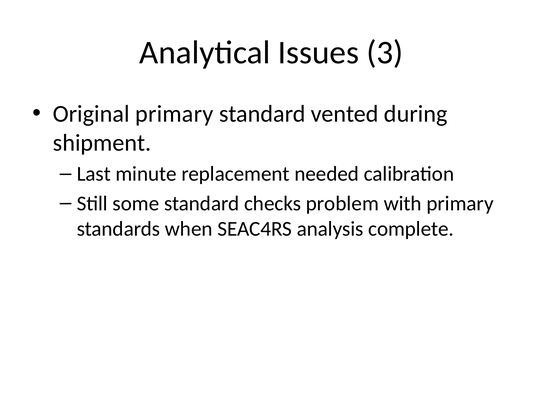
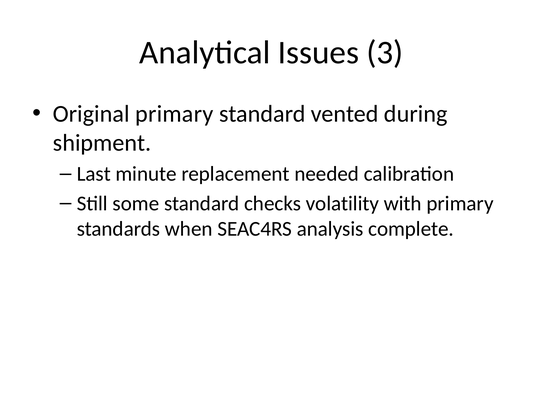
problem: problem -> volatility (342, 204)
